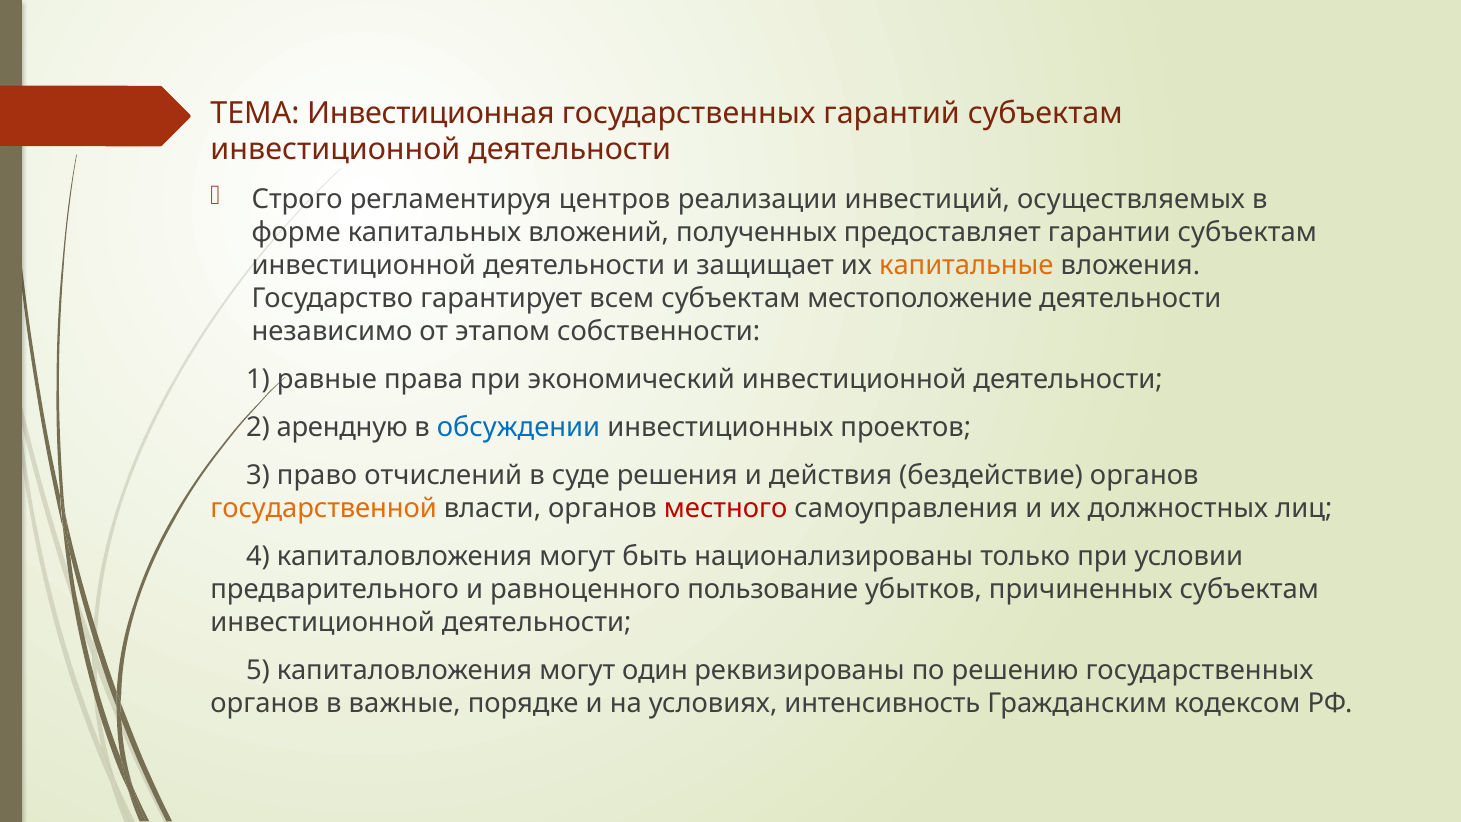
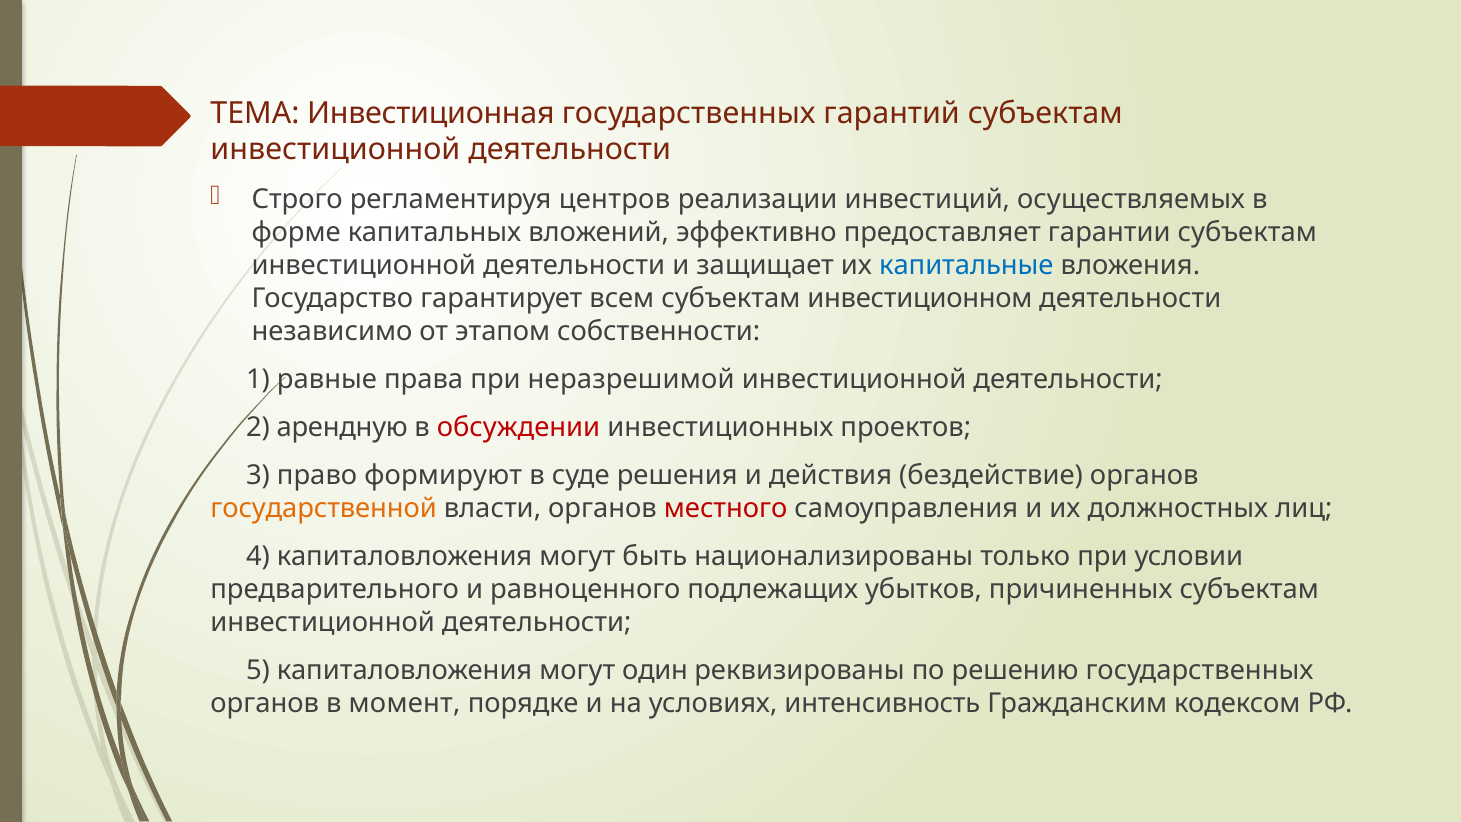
полученных: полученных -> эффективно (756, 232)
капитальные colour: orange -> blue (966, 265)
местоположение: местоположение -> инвестиционном (920, 298)
экономический: экономический -> неразрешимой (631, 379)
обсуждении colour: blue -> red (519, 427)
отчислений: отчислений -> формируют (443, 475)
пользование: пользование -> подлежащих (773, 589)
важные: важные -> момент (405, 703)
